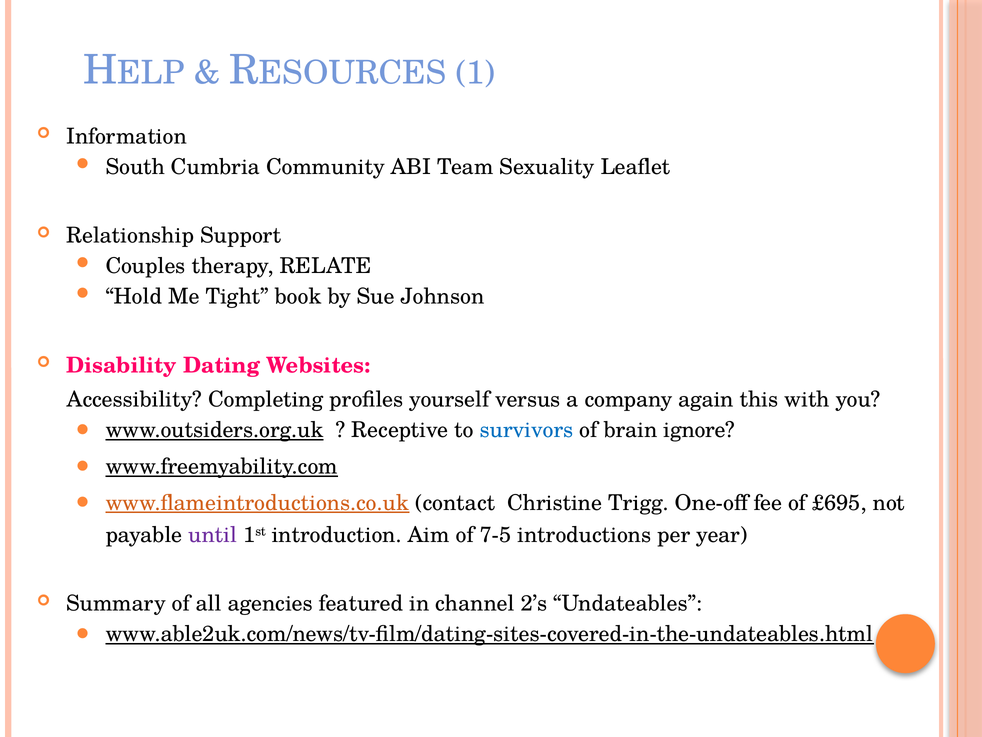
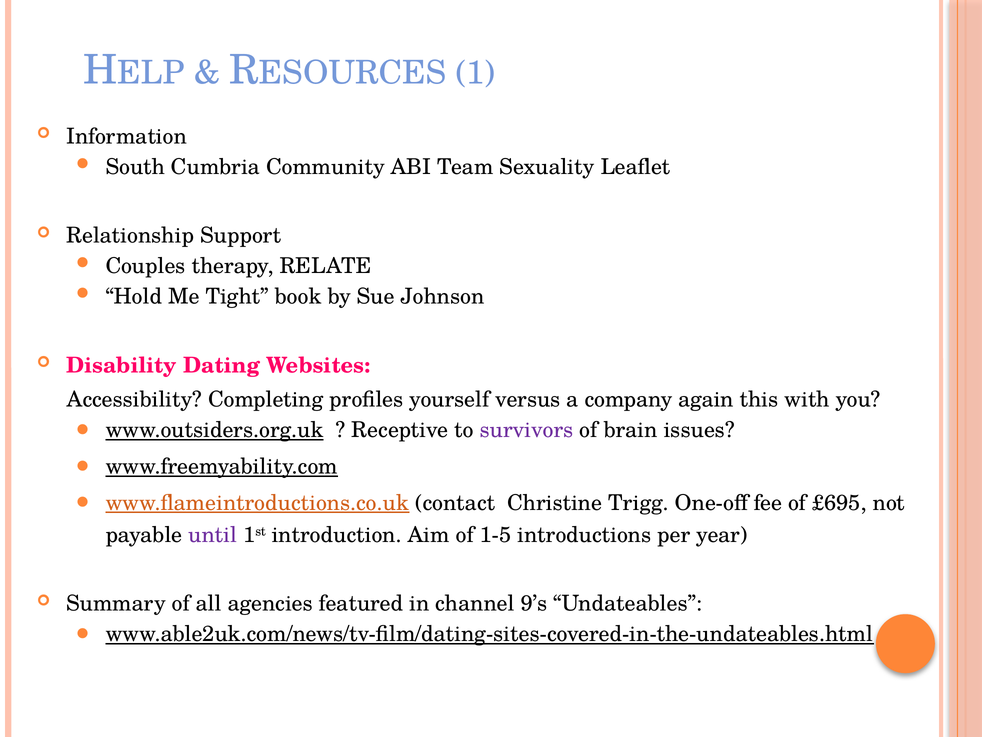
survivors colour: blue -> purple (527, 430)
ignore: ignore -> issues (699, 430)
7-5: 7-5 -> 1-5 (496, 534)
2’s: 2’s -> 9’s (534, 603)
